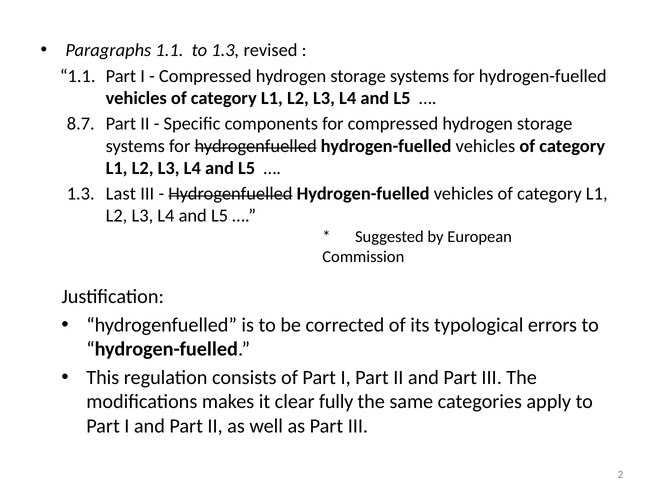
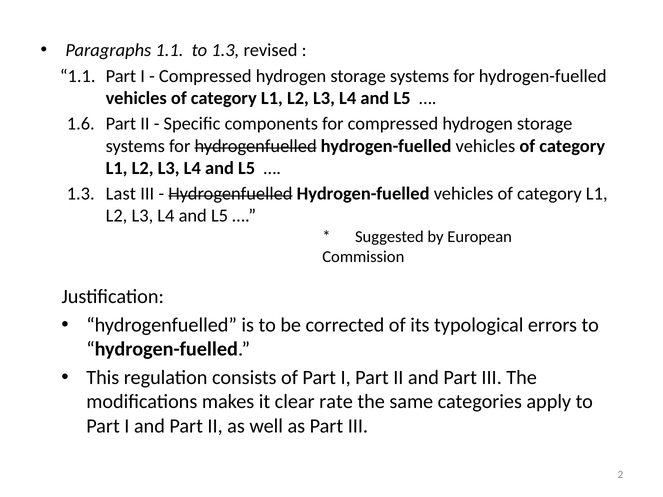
8.7: 8.7 -> 1.6 (81, 124)
fully: fully -> rate (336, 402)
